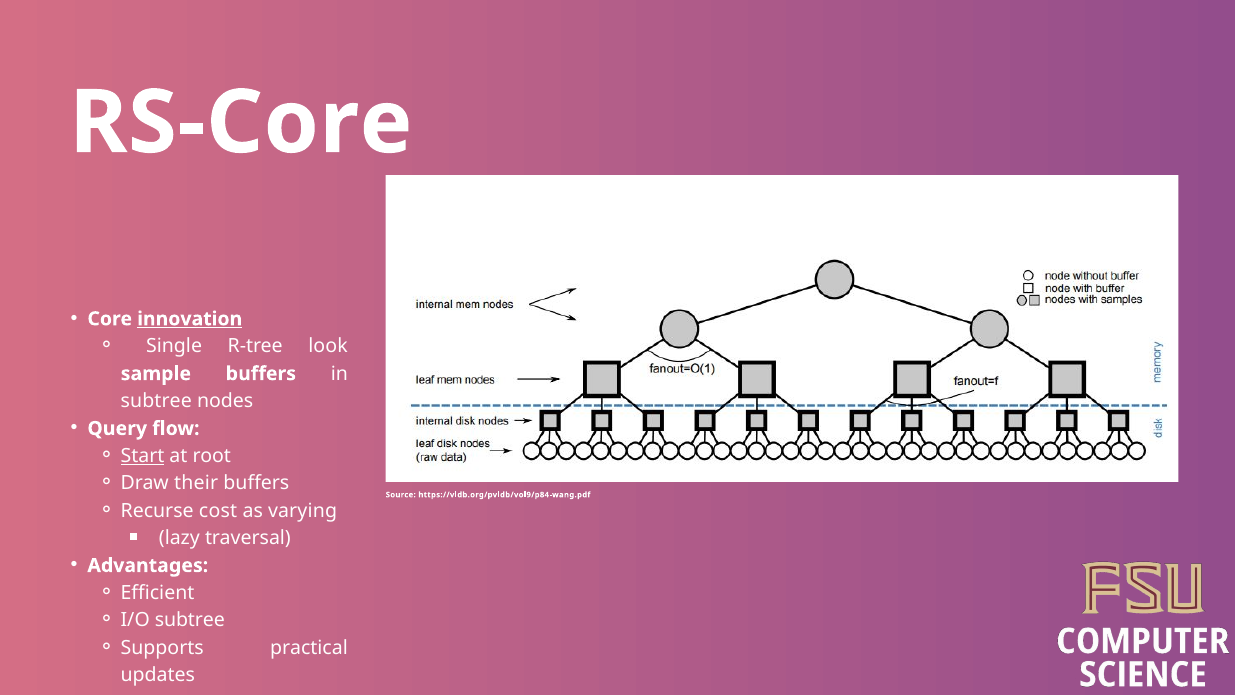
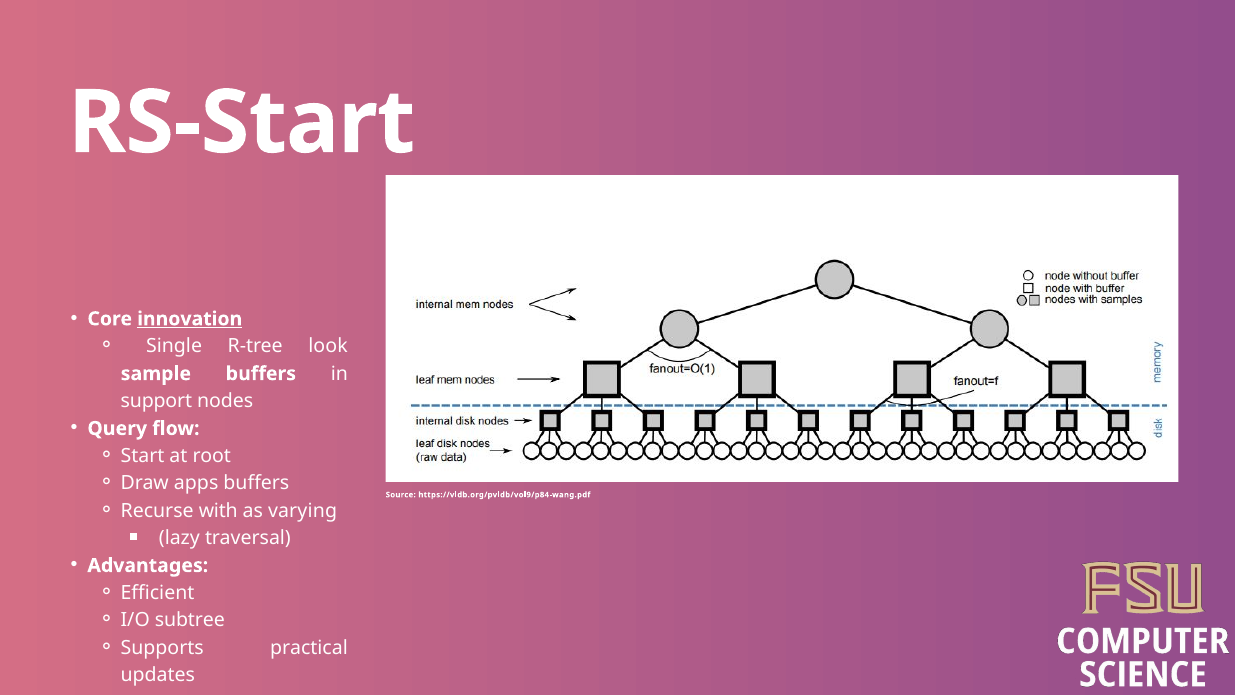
RS-Core: RS-Core -> RS-Start (242, 123)
subtree: subtree -> support (156, 401)
Start underline: present -> none (143, 456)
their: their -> apps (196, 483)
cost: cost -> with (218, 511)
